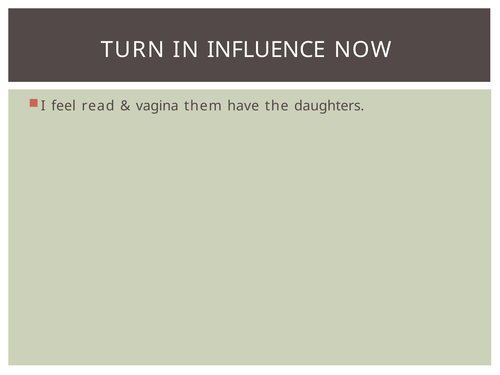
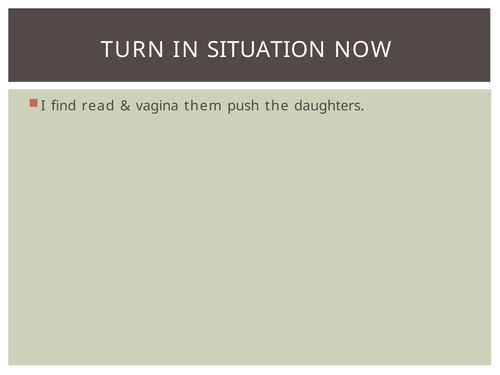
INFLUENCE: INFLUENCE -> SITUATION (266, 50)
feel: feel -> find (64, 106)
have: have -> push (243, 106)
